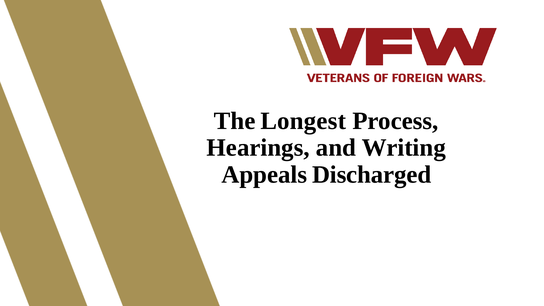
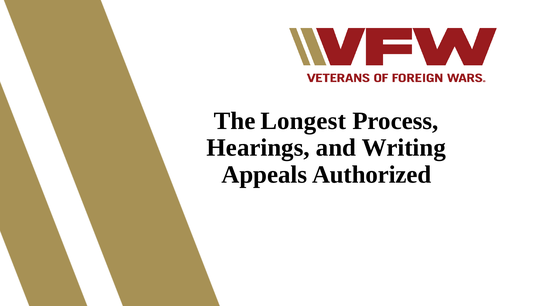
Discharged: Discharged -> Authorized (372, 175)
